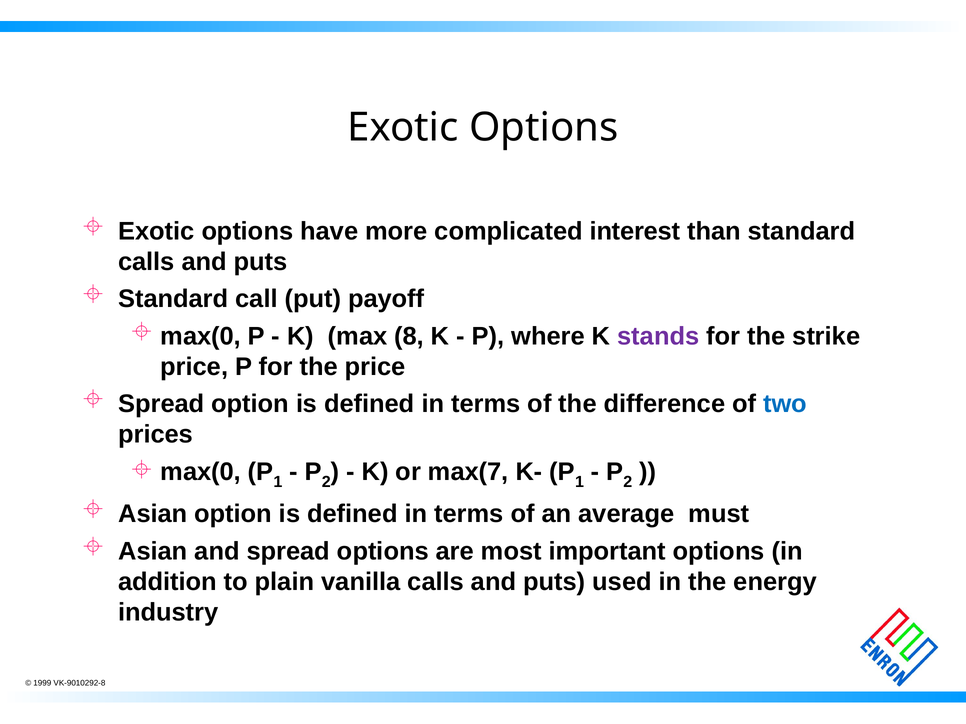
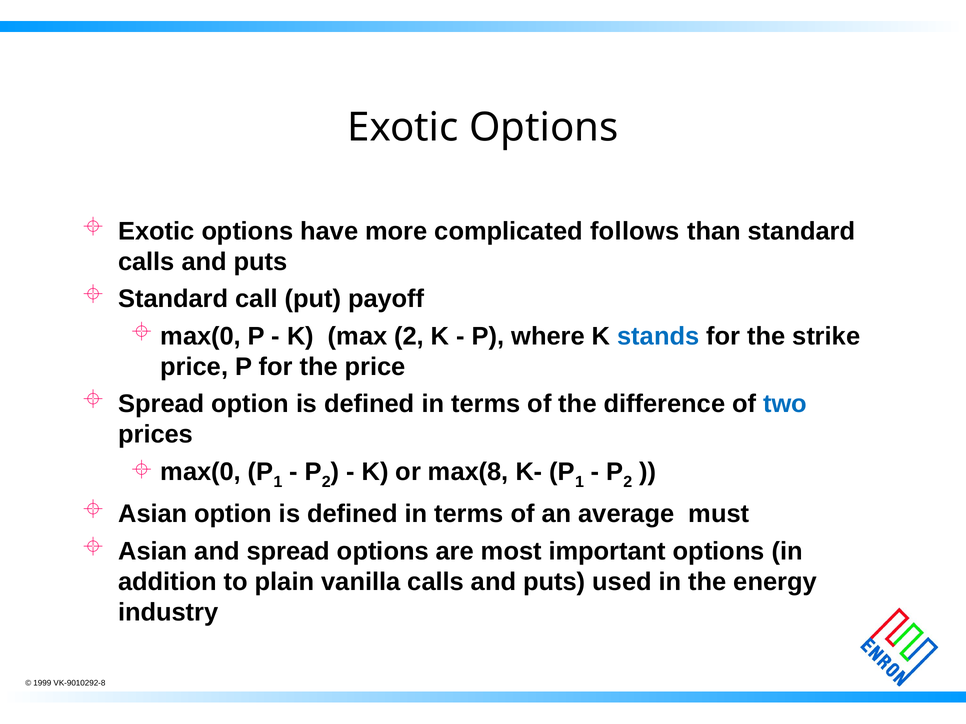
interest: interest -> follows (635, 231)
max 8: 8 -> 2 (409, 336)
stands colour: purple -> blue (658, 336)
max(7: max(7 -> max(8 (468, 472)
